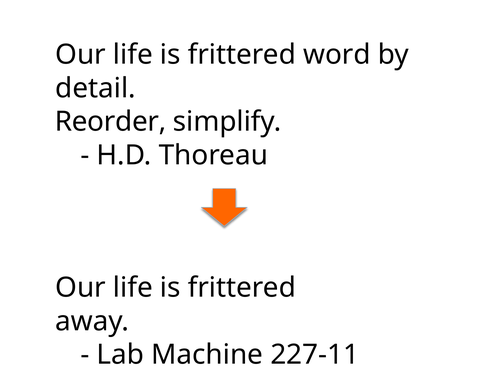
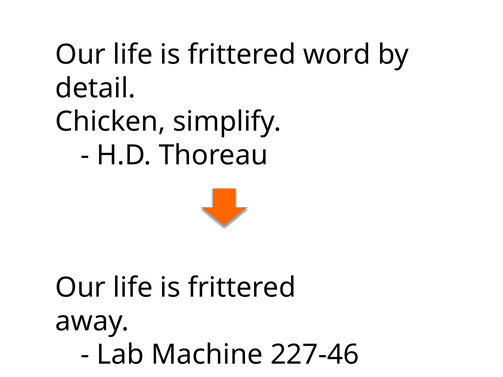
Reorder: Reorder -> Chicken (110, 122)
227-11: 227-11 -> 227-46 (315, 355)
